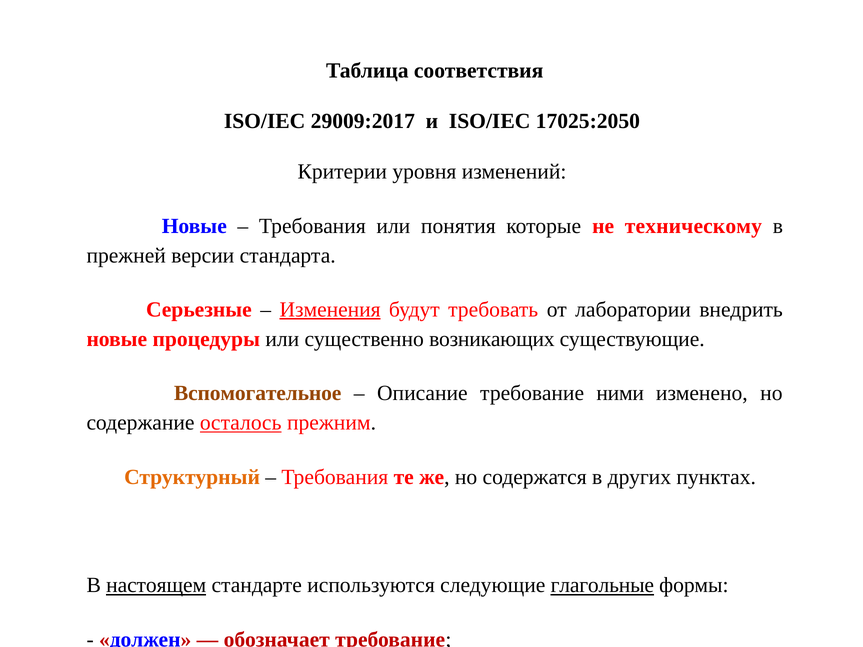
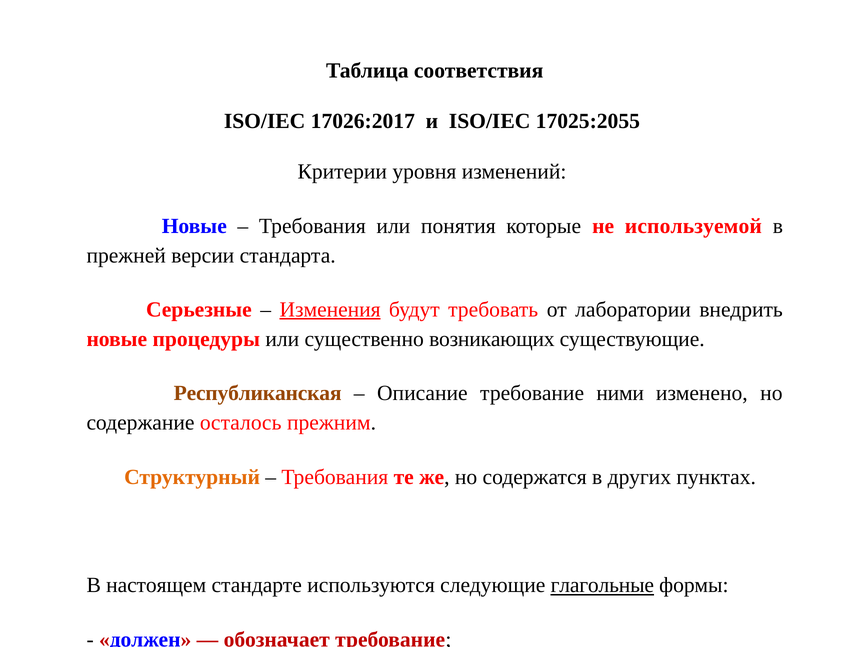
29009:2017: 29009:2017 -> 17026:2017 (363, 121)
17025:2050: 17025:2050 -> 17025:2055 (588, 121)
техническому: техническому -> используемой (693, 226)
Вспомогательное: Вспомогательное -> Республиканская (258, 393)
осталось underline: present -> none (241, 423)
настоящем underline: present -> none (156, 586)
